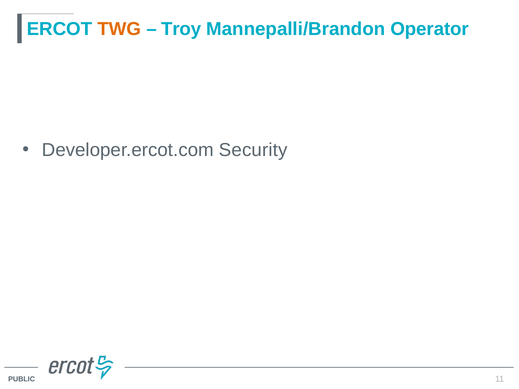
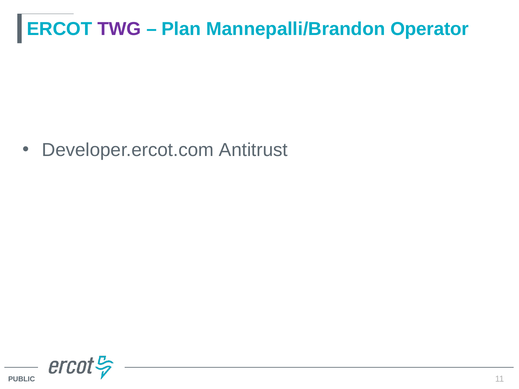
TWG colour: orange -> purple (119, 29)
Troy: Troy -> Plan (181, 29)
Security: Security -> Antitrust (253, 150)
